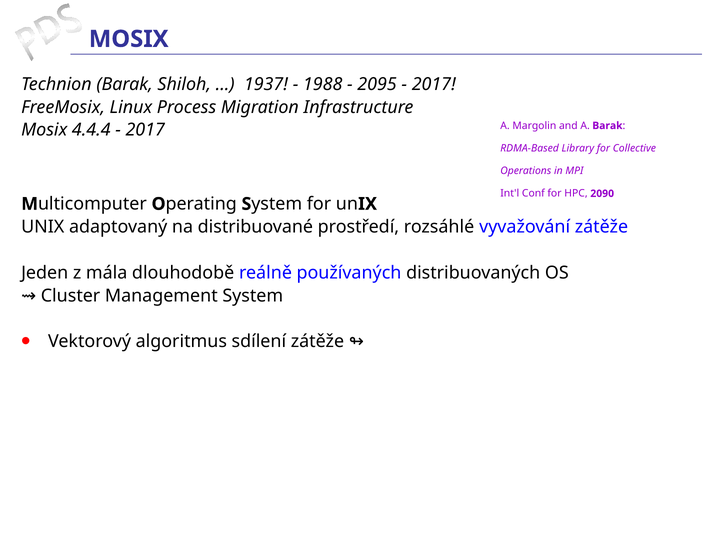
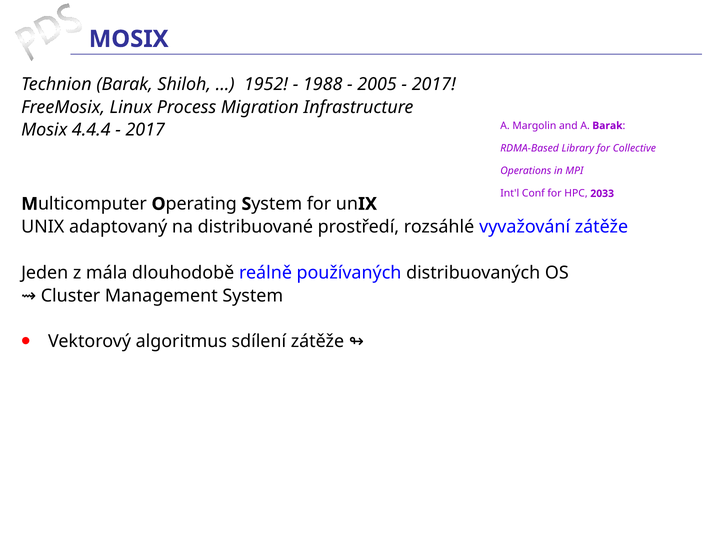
1937: 1937 -> 1952 (266, 84)
2095: 2095 -> 2005 (377, 84)
2090: 2090 -> 2033 (602, 194)
